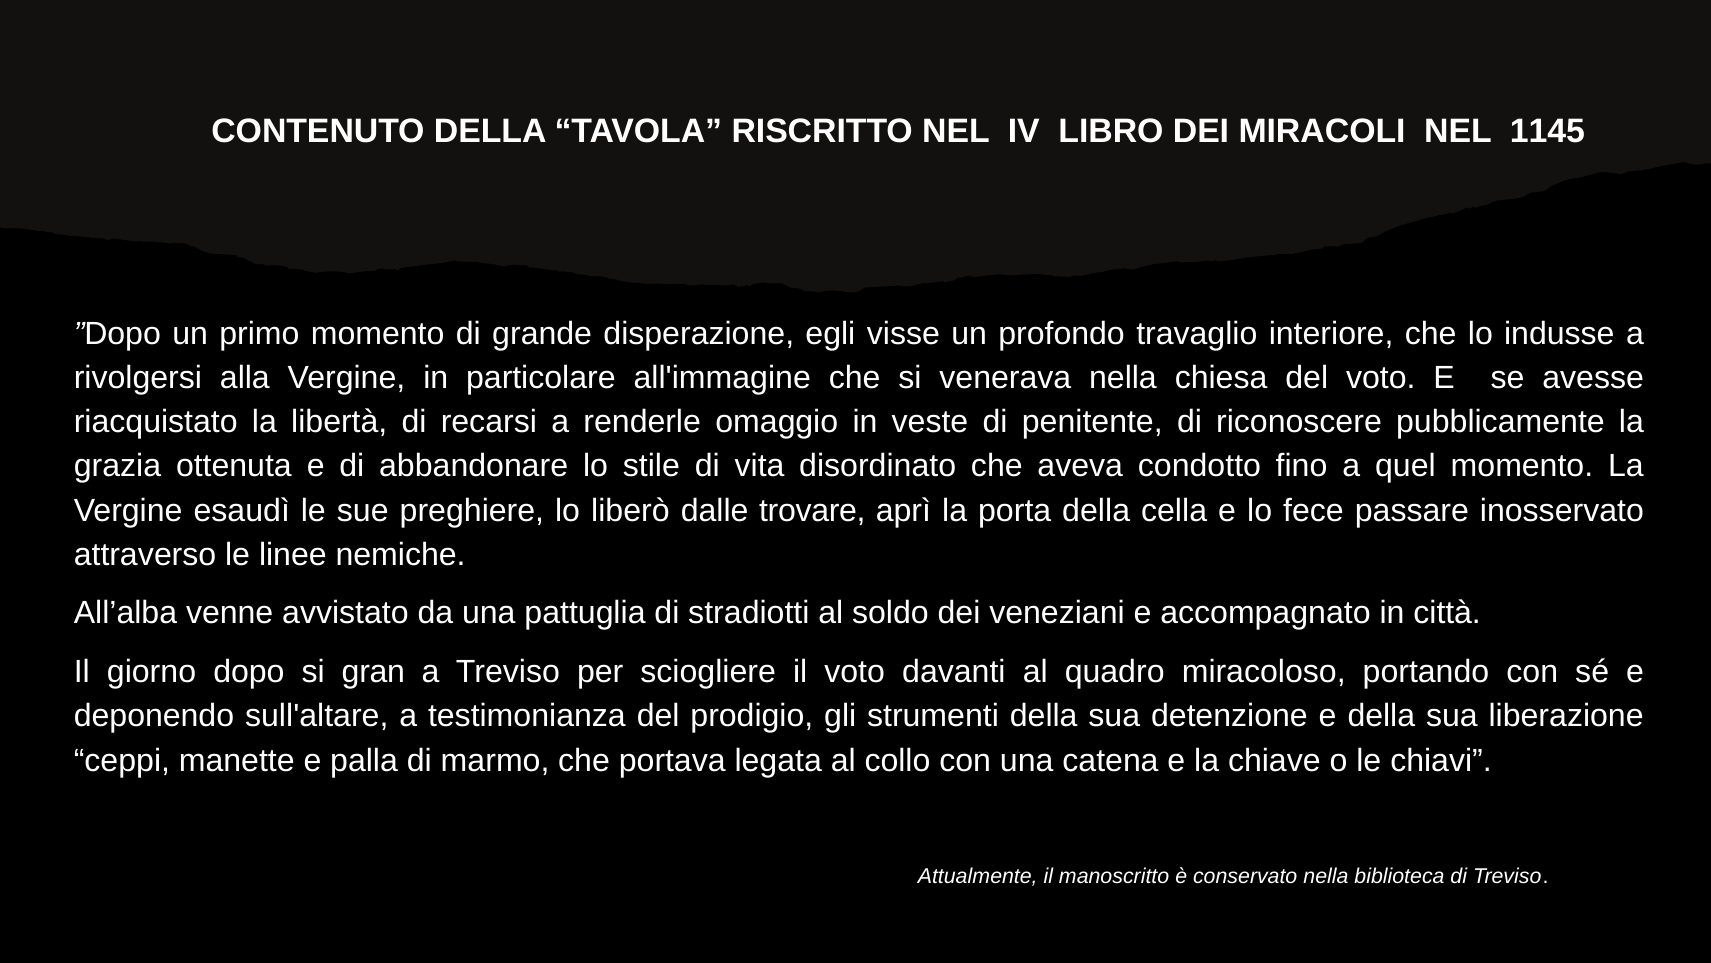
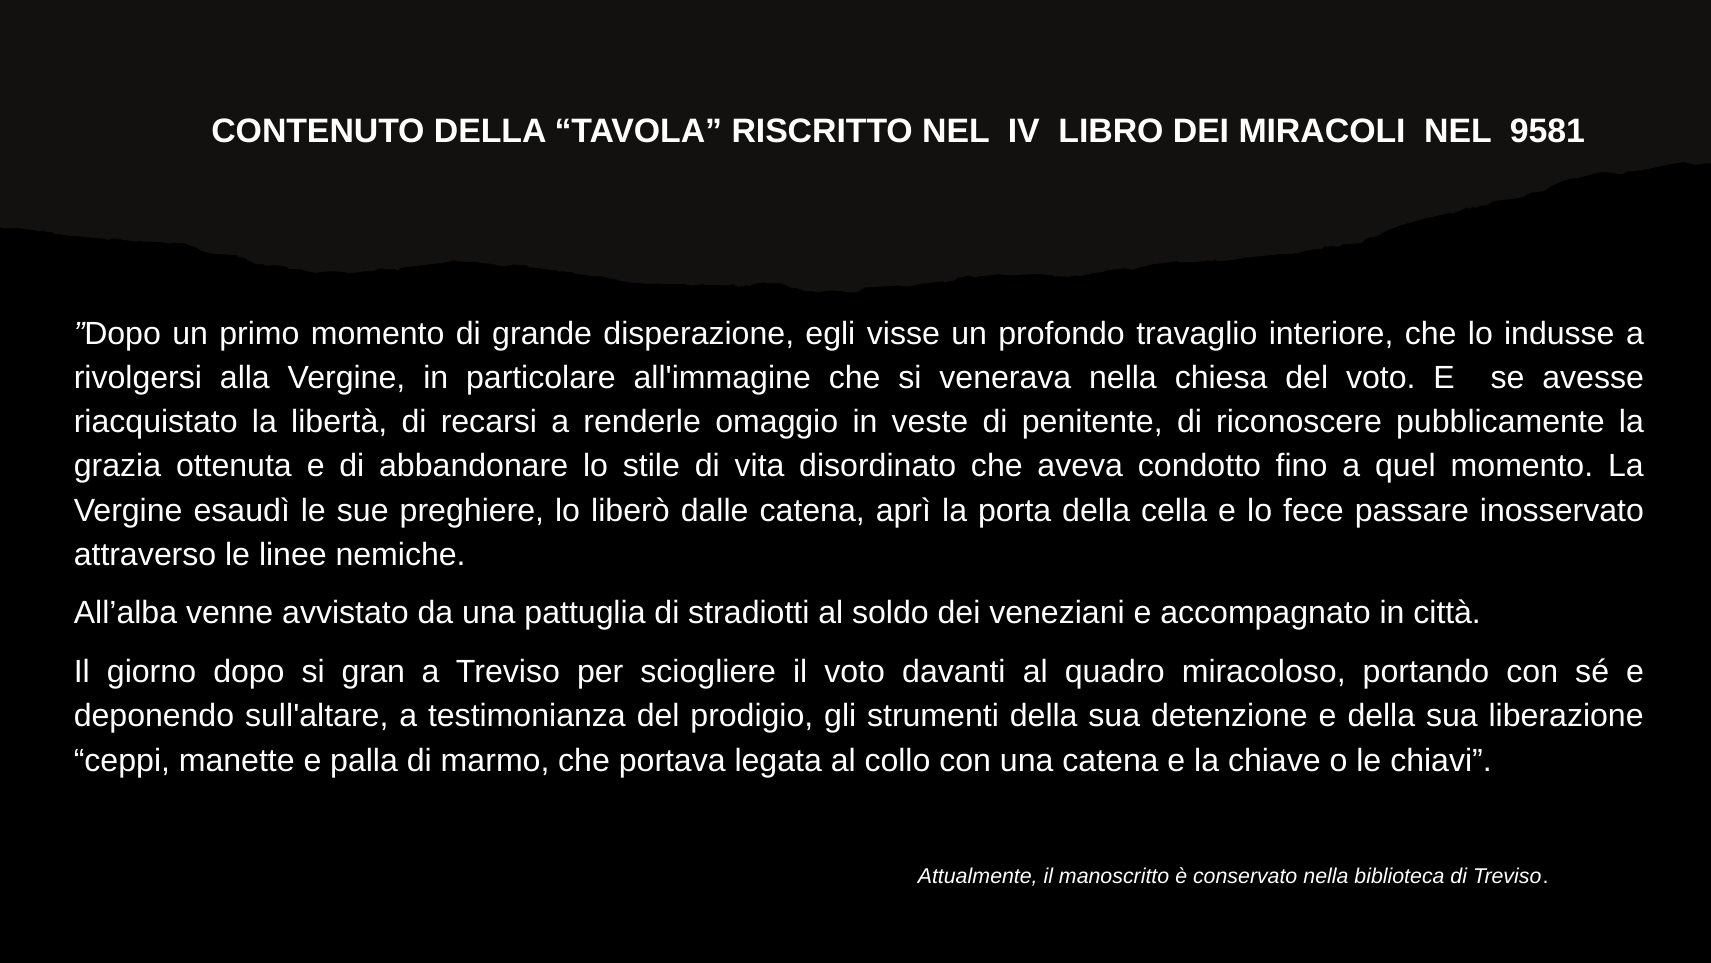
1145: 1145 -> 9581 (1547, 131)
dalle trovare: trovare -> catena (812, 510)
